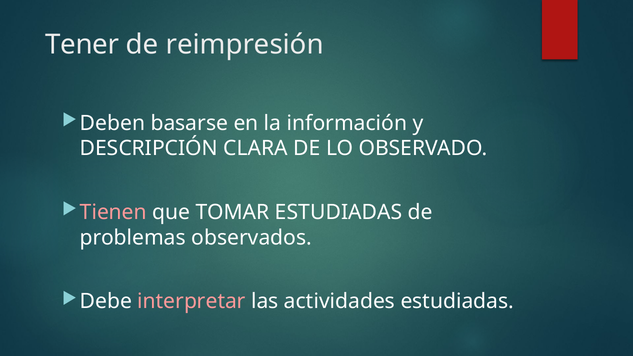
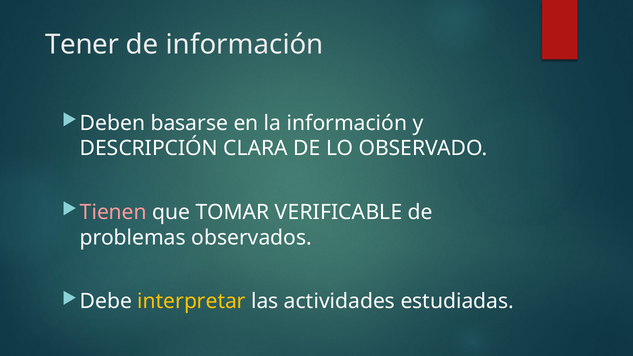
de reimpresión: reimpresión -> información (245, 44)
TOMAR ESTUDIADAS: ESTUDIADAS -> VERIFICABLE (339, 212)
interpretar colour: pink -> yellow (192, 302)
